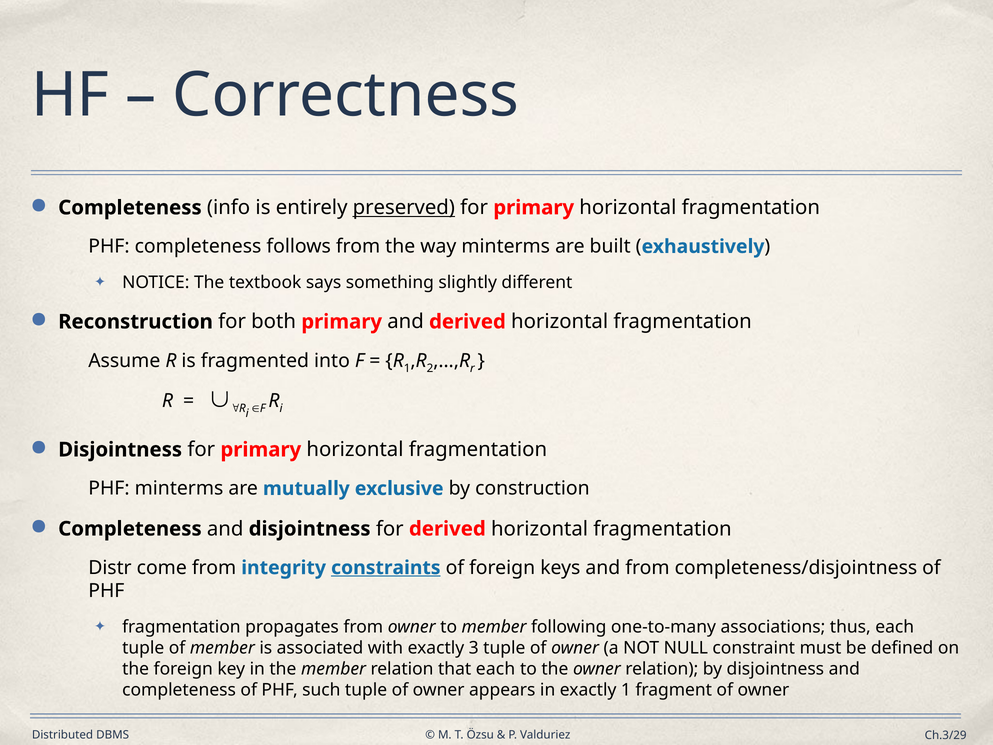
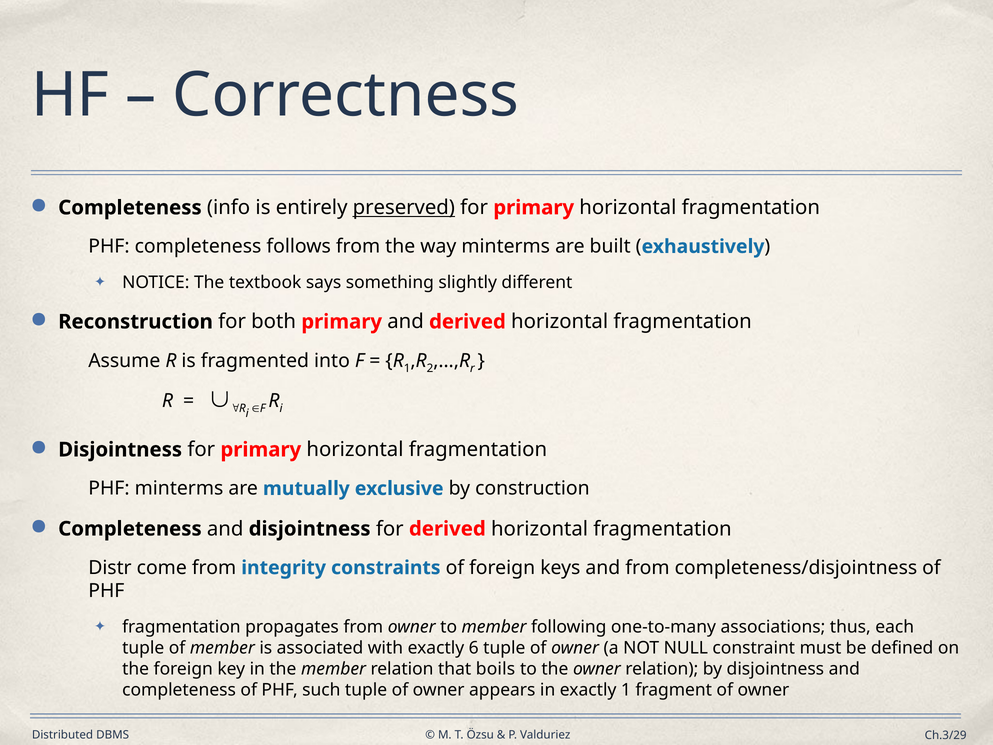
constraints underline: present -> none (386, 568)
3: 3 -> 6 (474, 648)
that each: each -> boils (496, 669)
